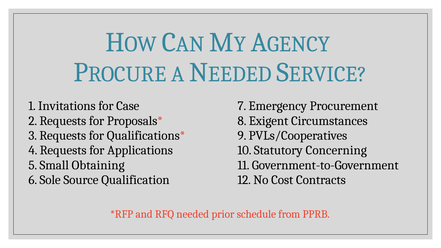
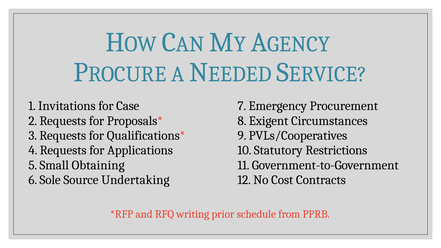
Concerning: Concerning -> Restrictions (336, 150)
Qualification: Qualification -> Undertaking (135, 180)
needed: needed -> writing (193, 214)
